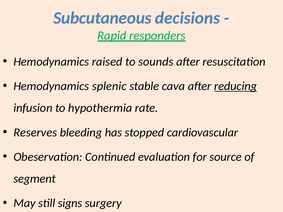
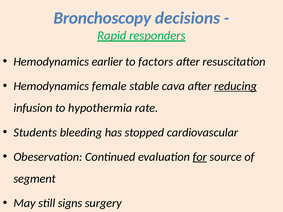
Subcutaneous: Subcutaneous -> Bronchoscopy (102, 18)
raised: raised -> earlier (107, 62)
sounds: sounds -> factors (156, 62)
splenic: splenic -> female (109, 86)
Reserves: Reserves -> Students (35, 133)
for underline: none -> present (200, 157)
